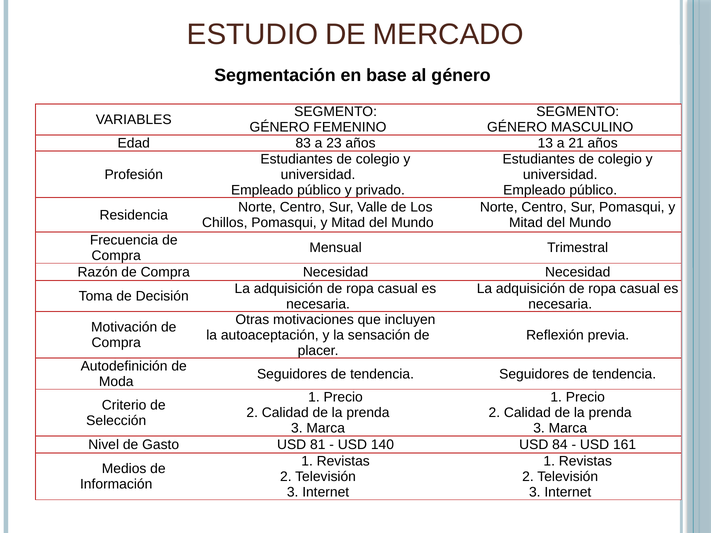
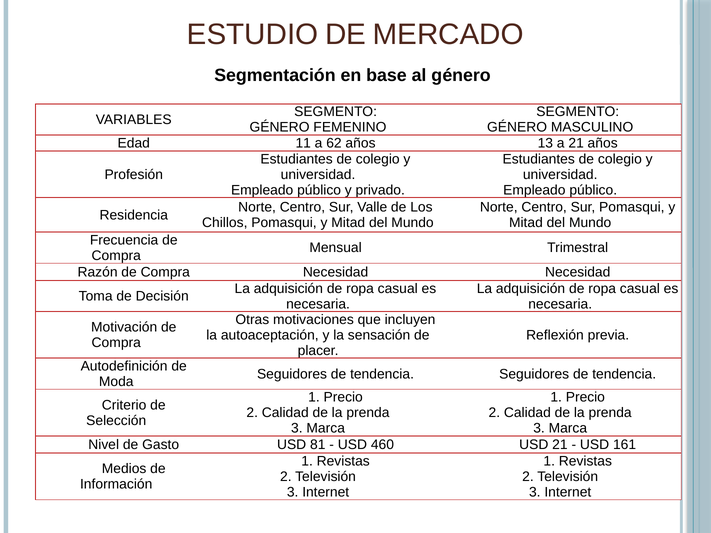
83: 83 -> 11 (303, 143)
23: 23 -> 62 (334, 143)
140: 140 -> 460 (382, 445)
USD 84: 84 -> 21 (560, 445)
